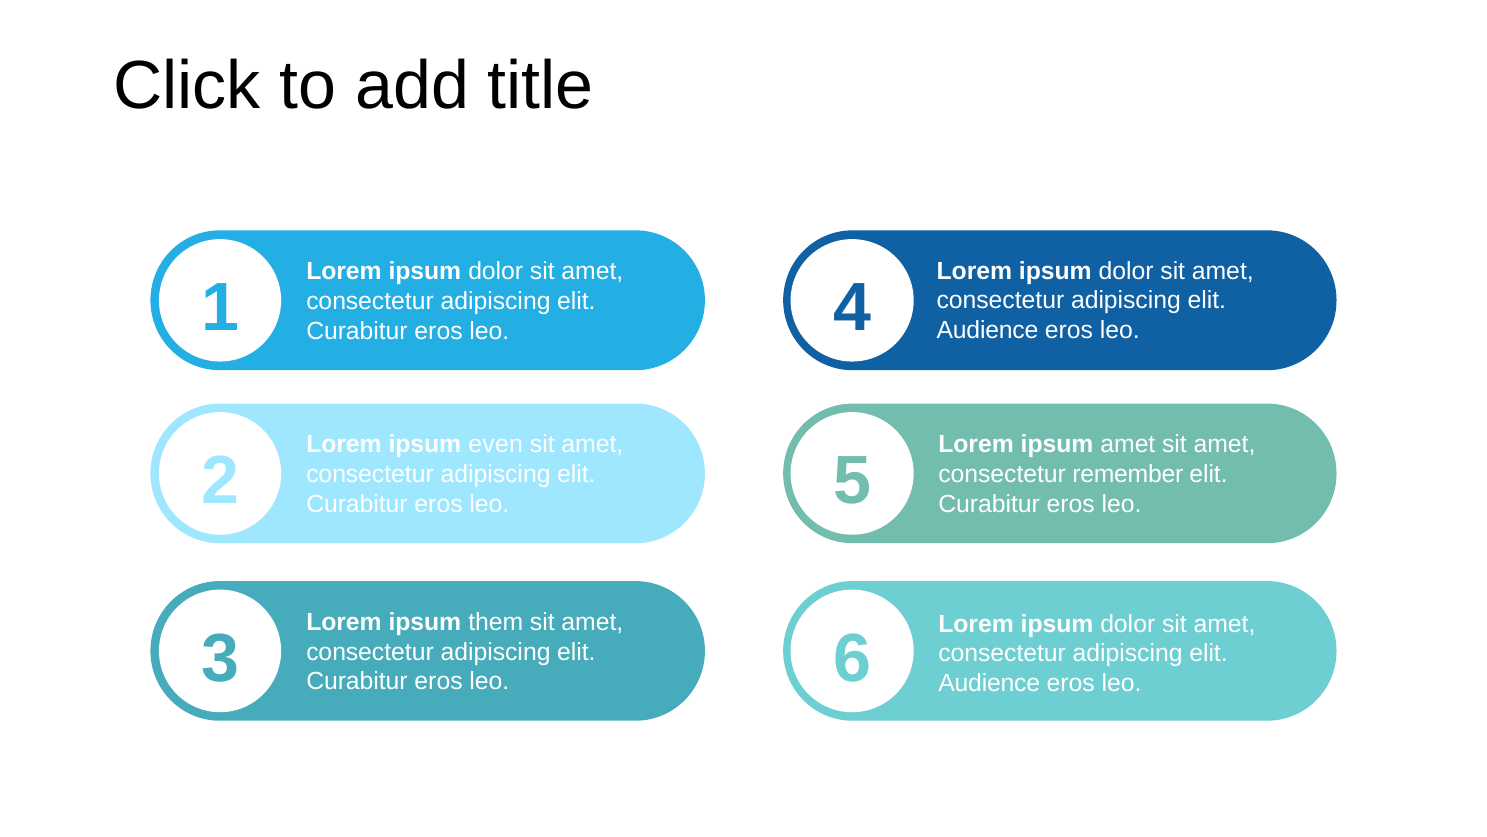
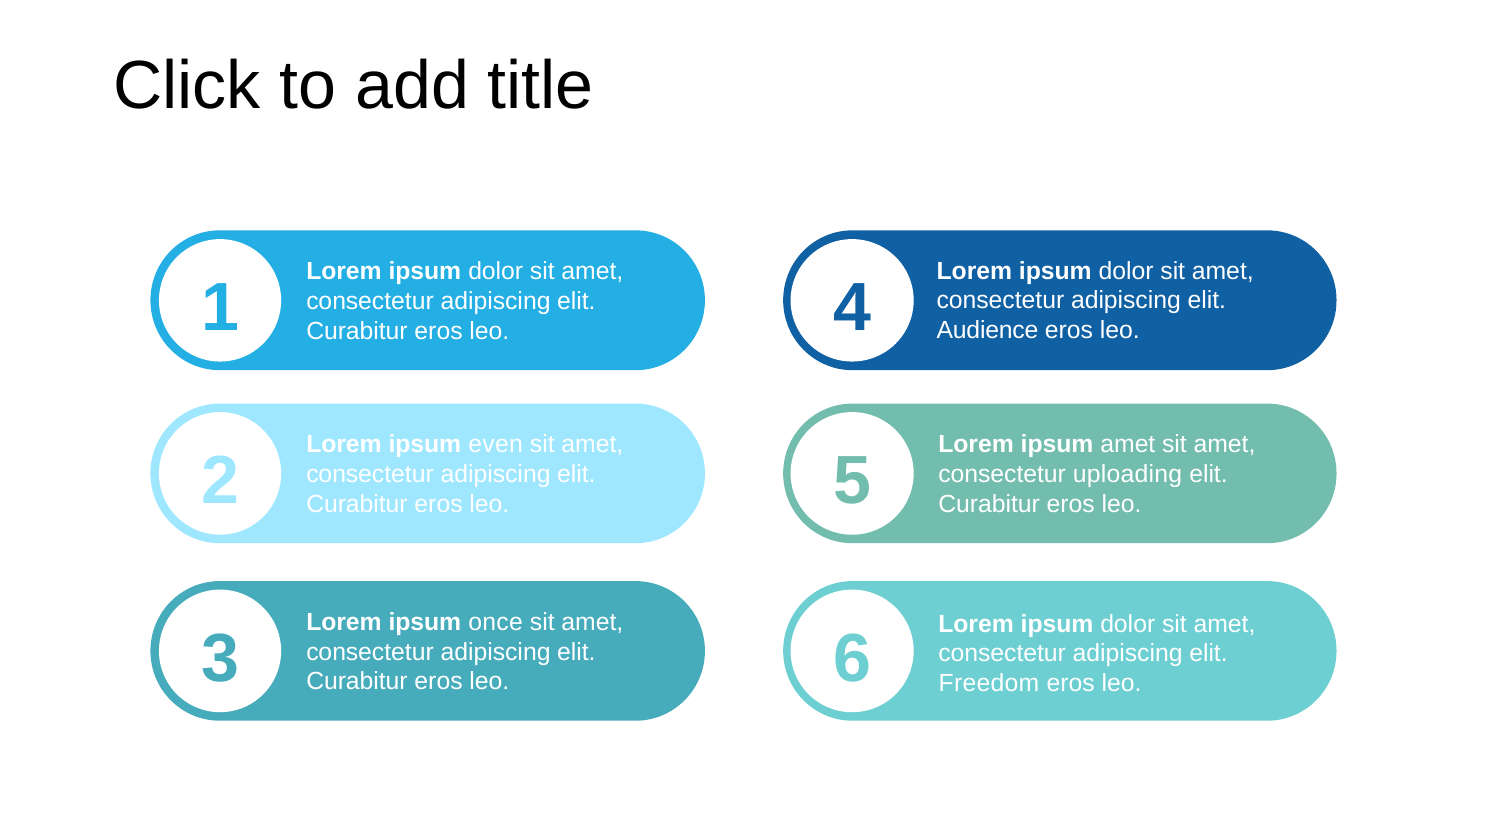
remember: remember -> uploading (1128, 474)
them: them -> once (496, 622)
Audience: Audience -> Freedom (989, 683)
